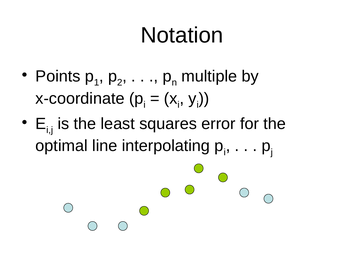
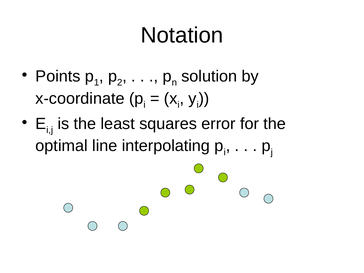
multiple: multiple -> solution (209, 76)
